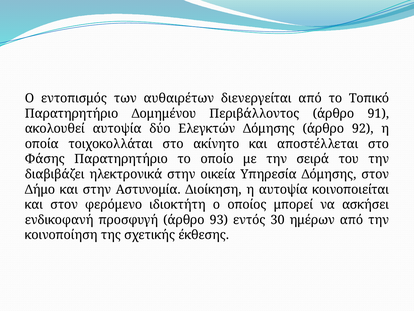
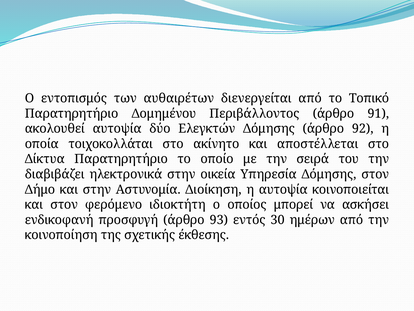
Φάσης: Φάσης -> Δίκτυα (45, 159)
